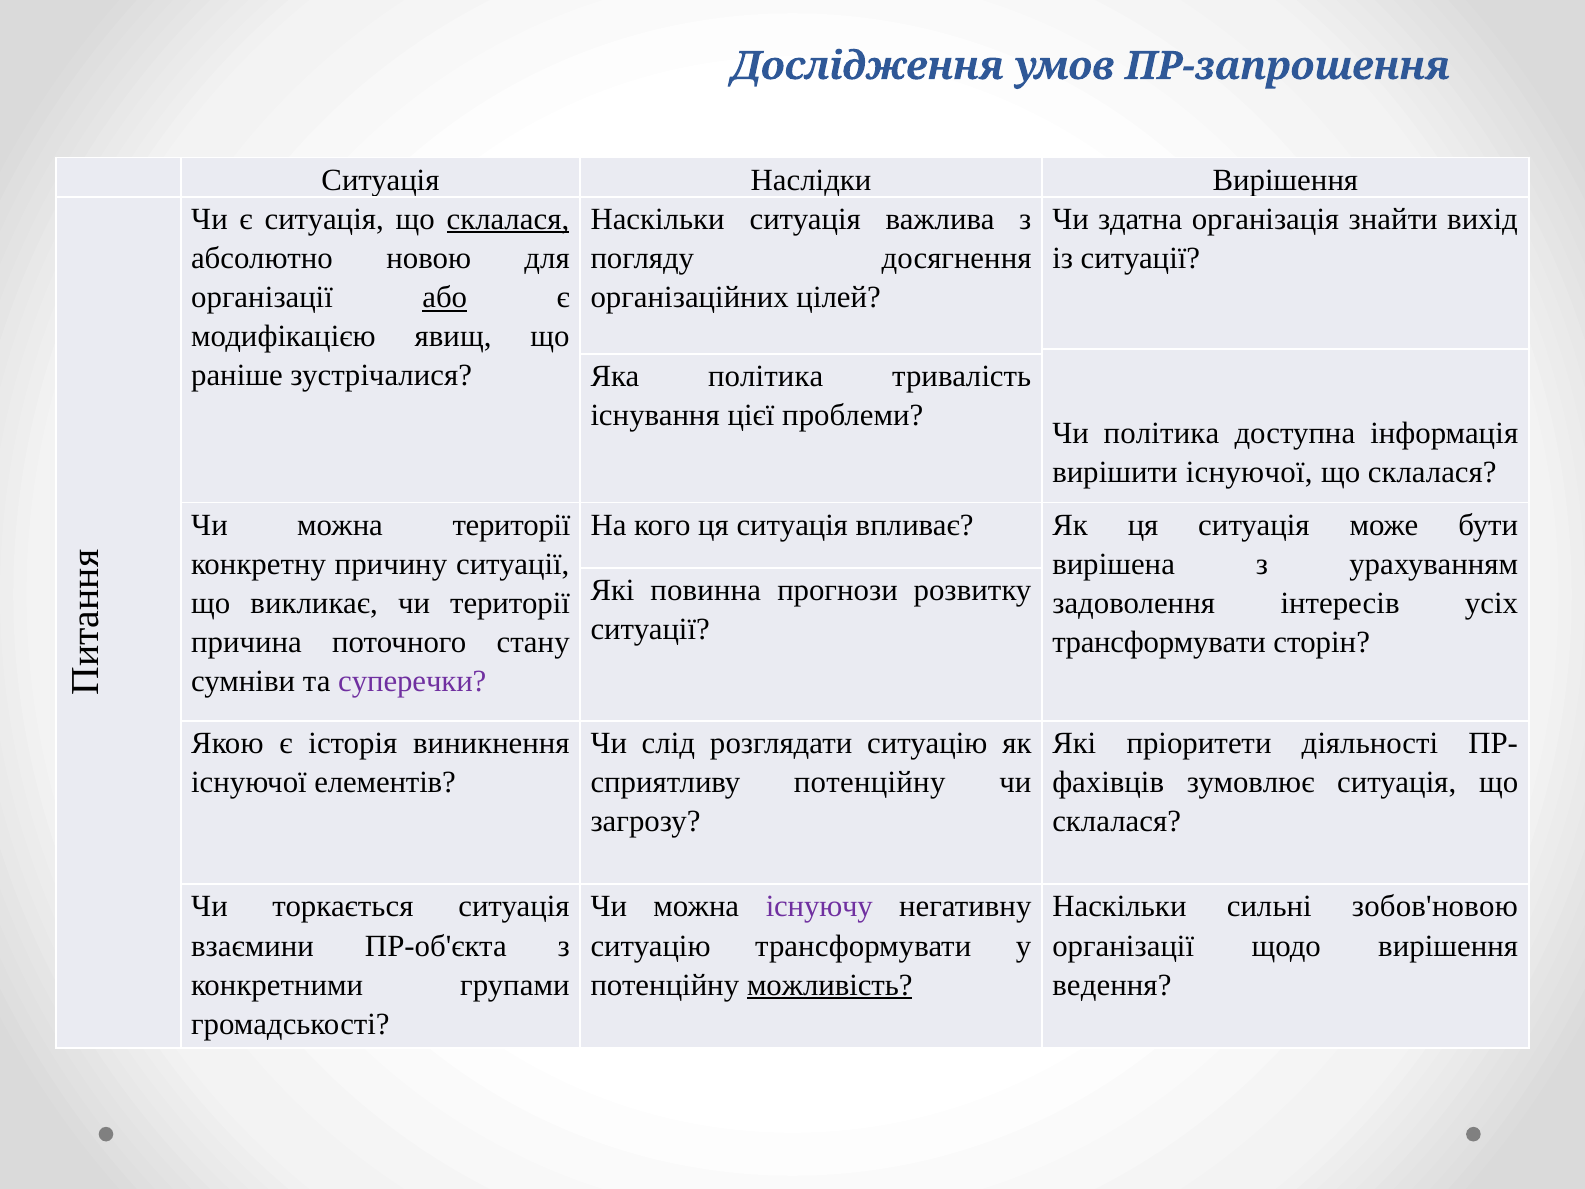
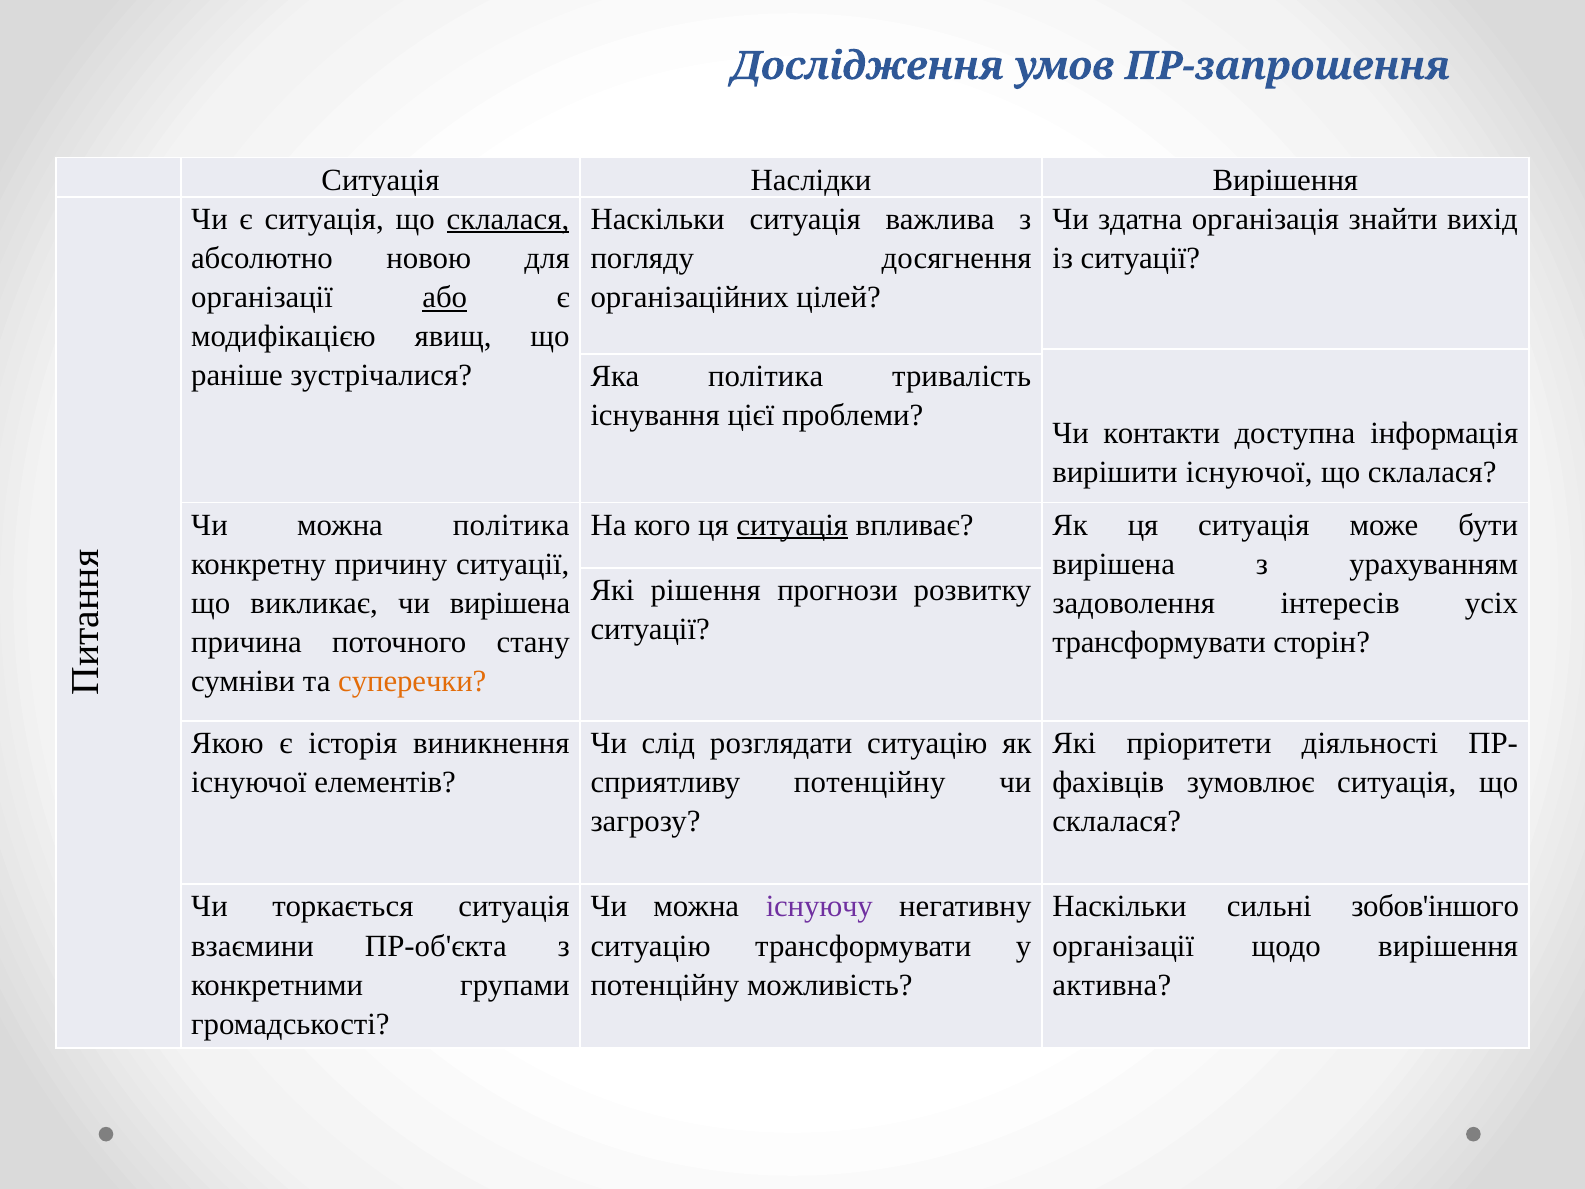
Чи політика: політика -> контакти (1162, 433)
можна території: території -> політика (511, 525)
ситуація underline: none -> present (792, 525)
повинна: повинна -> рішення (706, 590)
чи території: території -> вирішена (510, 603)
суперечки colour: purple -> orange (412, 681)
зобов'новою: зобов'новою -> зобов'іншого (1435, 907)
можливість underline: present -> none (830, 985)
ведення: ведення -> активна (1112, 985)
